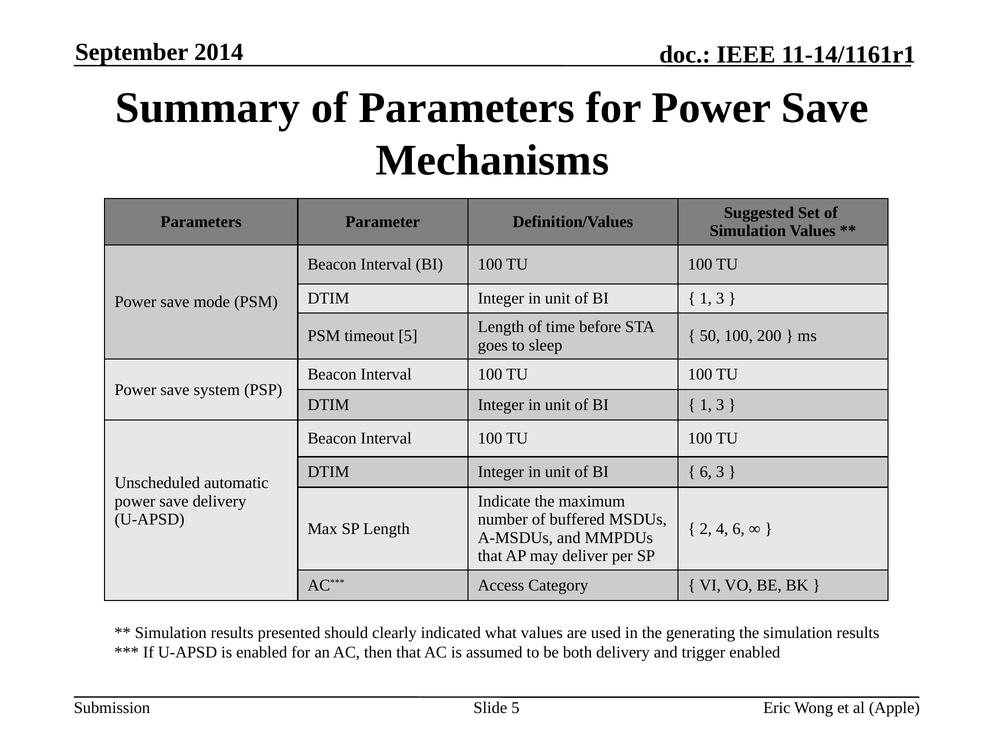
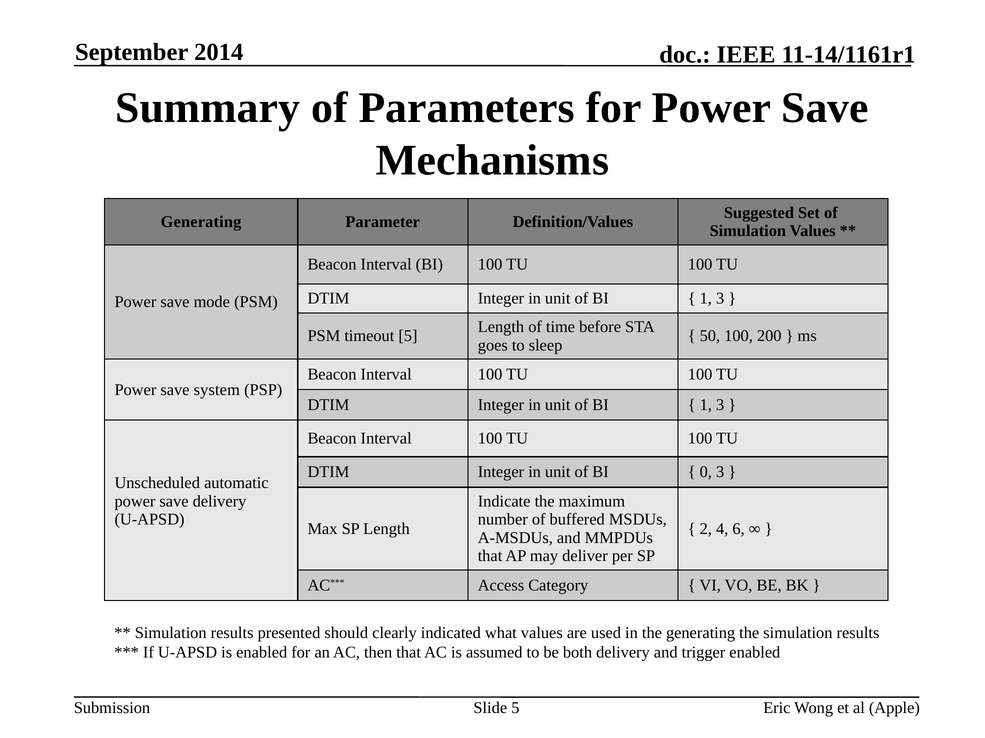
Parameters: Parameters -> Generating (201, 222)
6: 6 -> 0 (706, 473)
